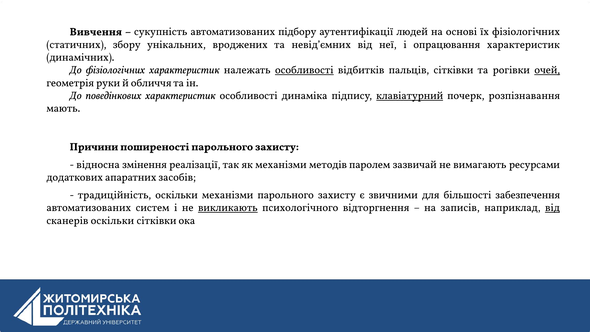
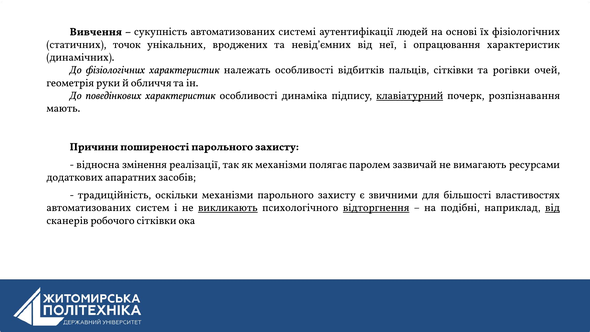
підбору: підбору -> системі (297, 32)
збору: збору -> точок (127, 45)
особливості underline: present -> none (304, 70)
очей underline: present -> none (547, 70)
методів: методів -> полягає (328, 164)
забезпечення: забезпечення -> властивостях (528, 195)
відторгнення underline: none -> present (376, 208)
записів: записів -> подібні (460, 208)
сканерів оскільки: оскільки -> робочого (113, 220)
